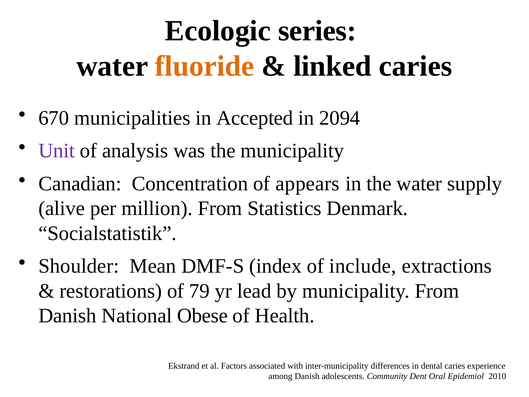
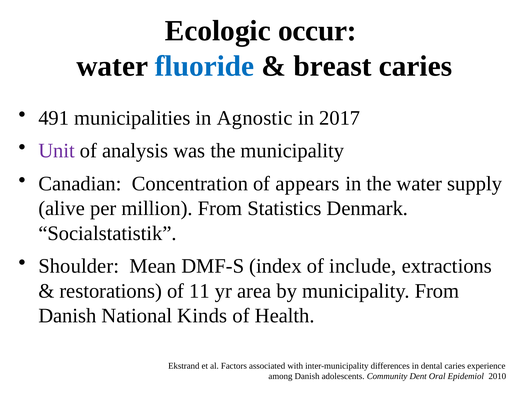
series: series -> occur (317, 31)
fluoride colour: orange -> blue (205, 66)
linked: linked -> breast (333, 66)
670: 670 -> 491 (54, 118)
Accepted: Accepted -> Agnostic (255, 118)
2094: 2094 -> 2017 (340, 118)
79: 79 -> 11 (200, 291)
lead: lead -> area (254, 291)
Obese: Obese -> Kinds (202, 315)
